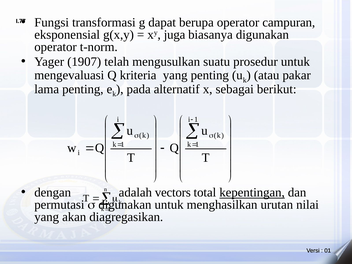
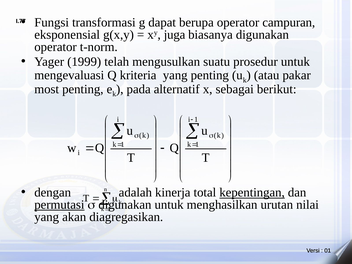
1907: 1907 -> 1999 (84, 62)
lama: lama -> most (47, 89)
vectors: vectors -> kinerja (173, 193)
permutasi underline: none -> present (59, 205)
